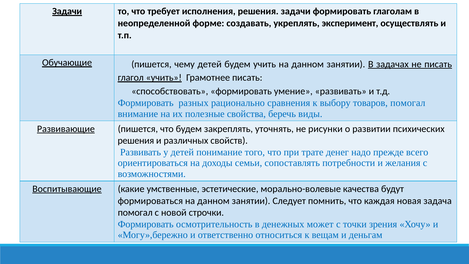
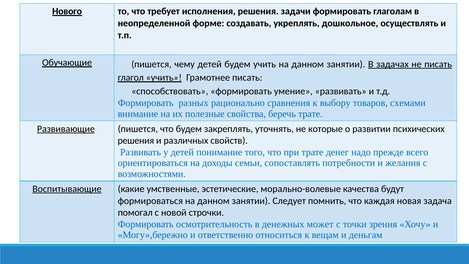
Задачи: Задачи -> Нового (67, 11)
эксперимент: эксперимент -> дошкольное (350, 23)
товаров помогал: помогал -> схемами (408, 103)
беречь виды: виды -> трате (310, 114)
рисунки: рисунки -> которые (326, 129)
